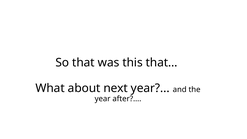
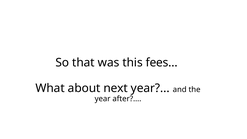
that…: that… -> fees… (162, 63)
